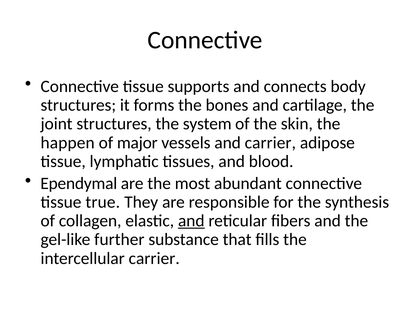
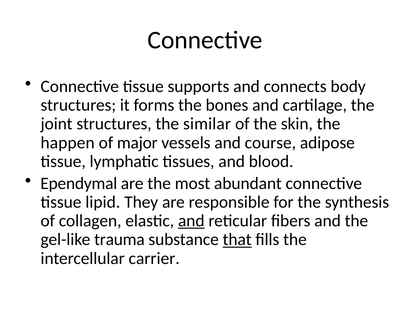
system: system -> similar (207, 124)
and carrier: carrier -> course (270, 143)
true: true -> lipid (103, 202)
further: further -> trauma (119, 240)
that underline: none -> present (237, 240)
